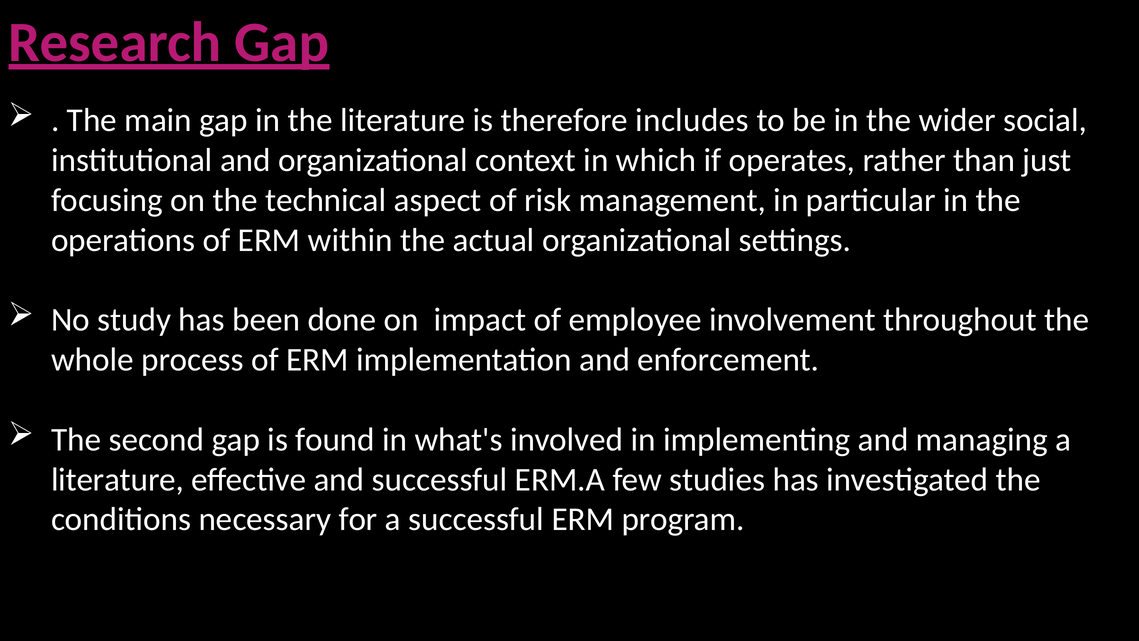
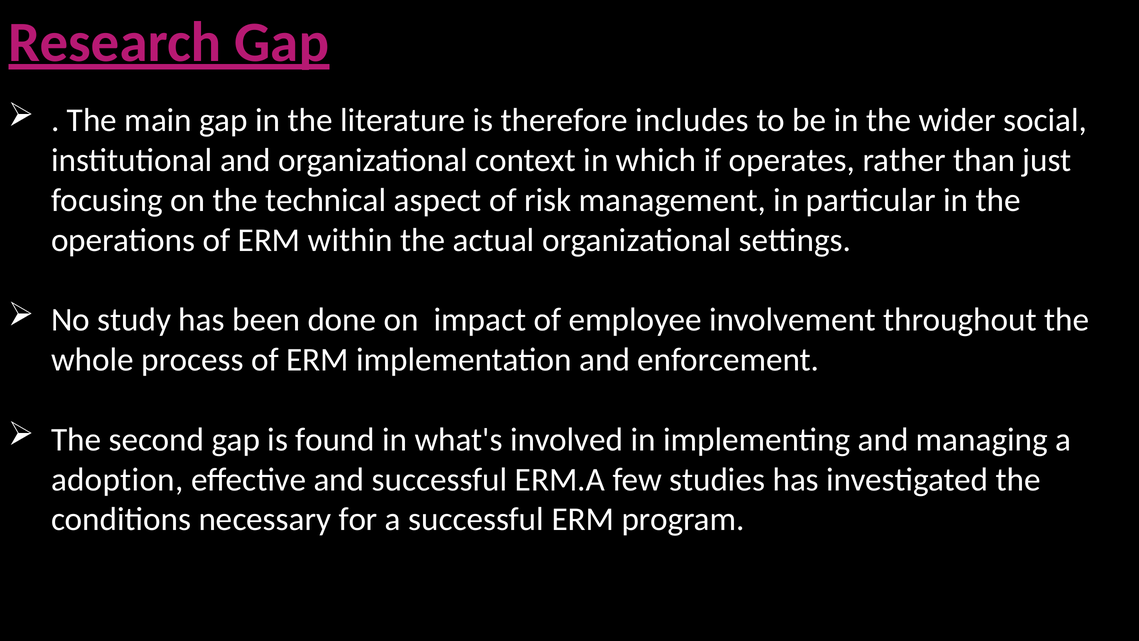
literature: literature -> adoption (117, 479)
